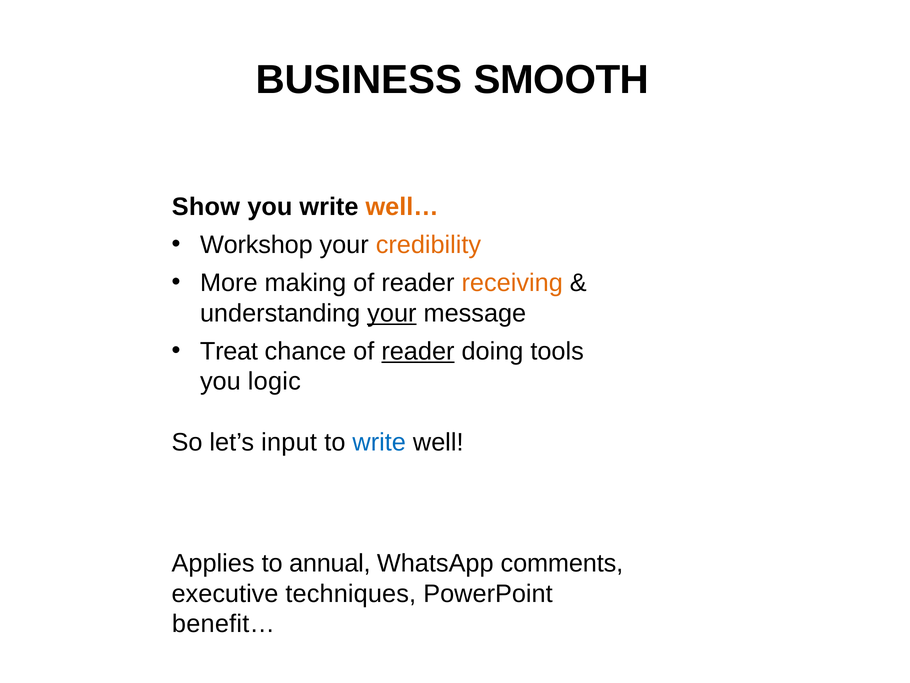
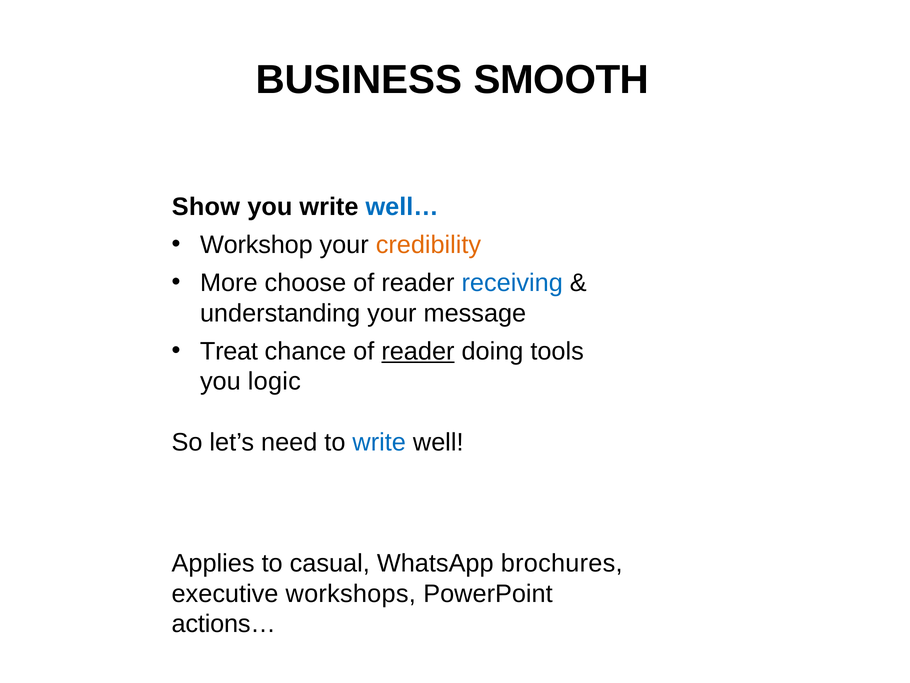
well… colour: orange -> blue (402, 207)
making: making -> choose (305, 283)
receiving colour: orange -> blue (512, 283)
your underline: present -> none (392, 313)
input: input -> need (289, 442)
annual: annual -> casual (330, 563)
comments: comments -> brochures (562, 563)
techniques: techniques -> workshops (351, 593)
benefit…: benefit… -> actions… (224, 624)
